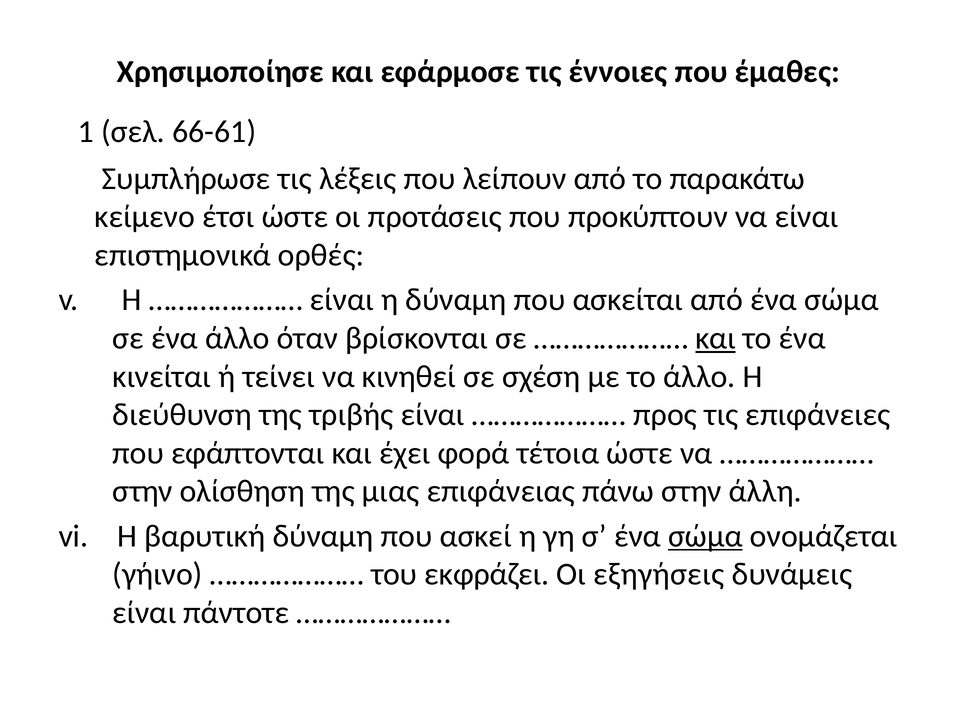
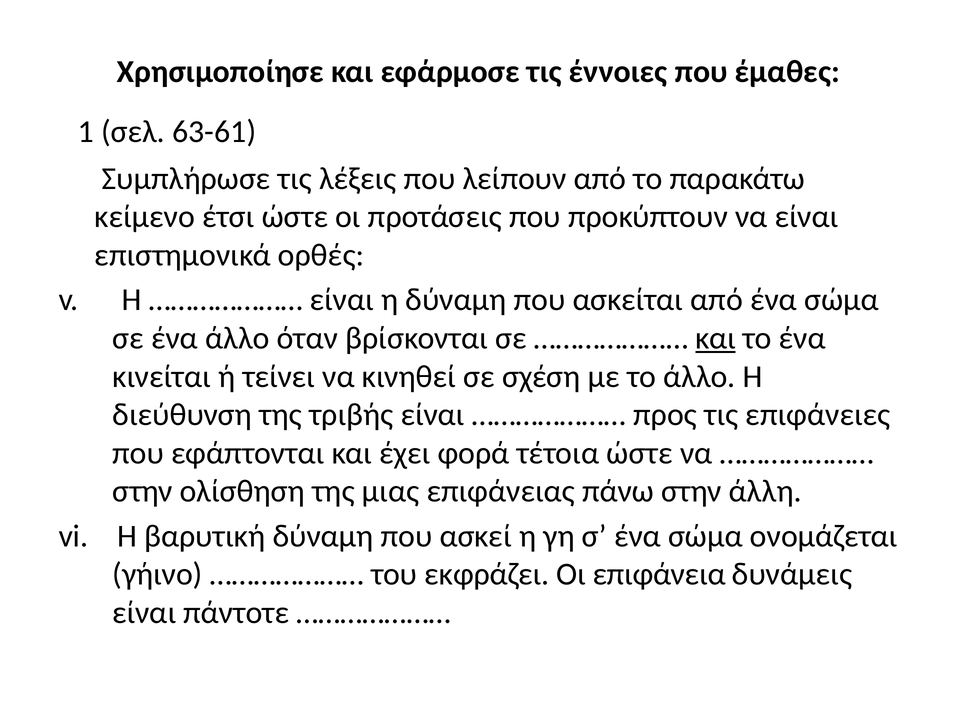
66-61: 66-61 -> 63-61 (214, 132)
σώμα underline: present -> none (705, 536)
εξηγήσεις: εξηγήσεις -> επιφάνεια (659, 574)
